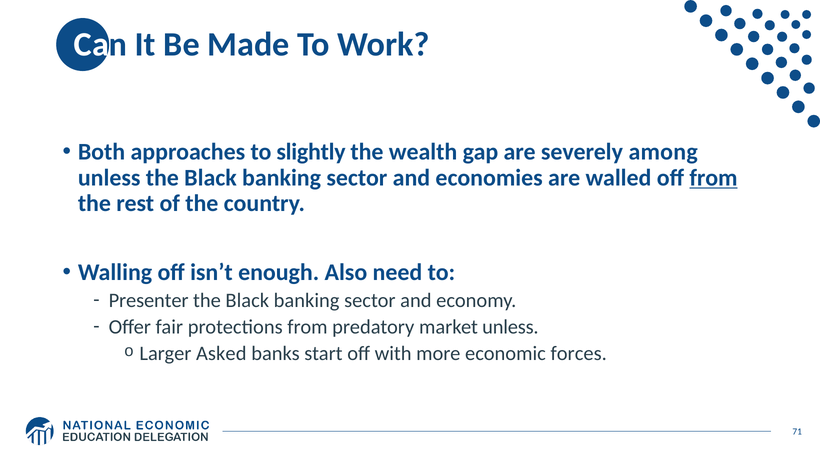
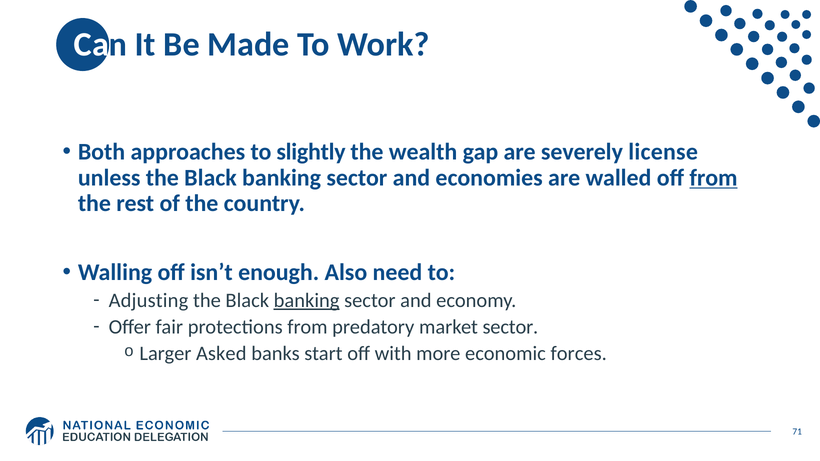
among: among -> license (663, 152)
Presenter: Presenter -> Adjusting (148, 301)
banking underline: none -> present (307, 301)
market unless: unless -> sector (510, 327)
